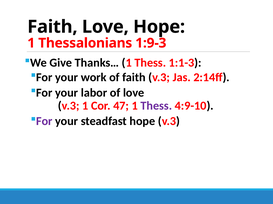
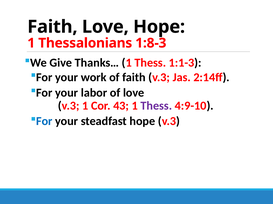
1:9-3: 1:9-3 -> 1:8-3 (151, 43)
47: 47 -> 43 (121, 106)
For colour: purple -> blue (44, 121)
